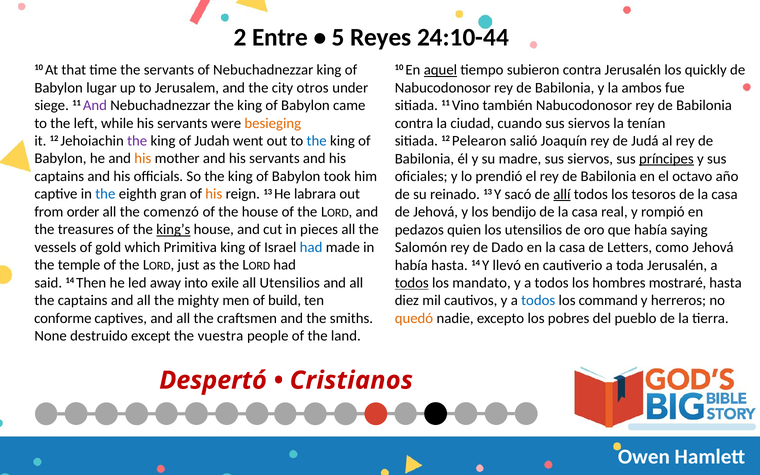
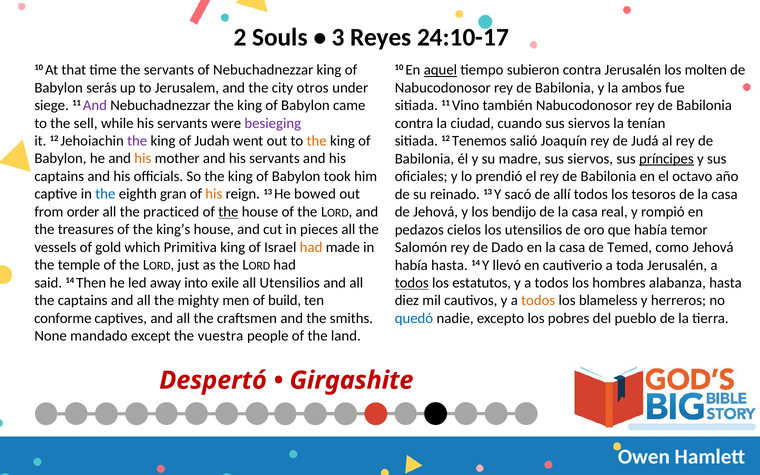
Entre: Entre -> Souls (280, 37)
5: 5 -> 3 (338, 37)
24:10-44: 24:10-44 -> 24:10-17 (463, 37)
quickly: quickly -> molten (706, 70)
lugar: lugar -> serás (102, 88)
left: left -> sell (86, 123)
besieging colour: orange -> purple (273, 123)
the colour: blue -> orange (317, 141)
Pelearon: Pelearon -> Tenemos (479, 141)
labrara: labrara -> bowed (315, 194)
allí underline: present -> none (562, 194)
comenzó: comenzó -> practiced (171, 212)
the underline: none -> present (228, 212)
king’s underline: present -> none (173, 230)
quien: quien -> cielos (464, 230)
saying: saying -> temor (689, 230)
had colour: blue -> orange (311, 247)
Letters: Letters -> Temed (630, 247)
mandato: mandato -> estatutos (482, 283)
mostraré: mostraré -> alabanza (677, 283)
todos colour: blue -> orange (538, 301)
command: command -> blameless (608, 301)
quedó colour: orange -> blue (414, 318)
destruido: destruido -> mandado (99, 336)
Cristianos: Cristianos -> Girgashite (351, 380)
